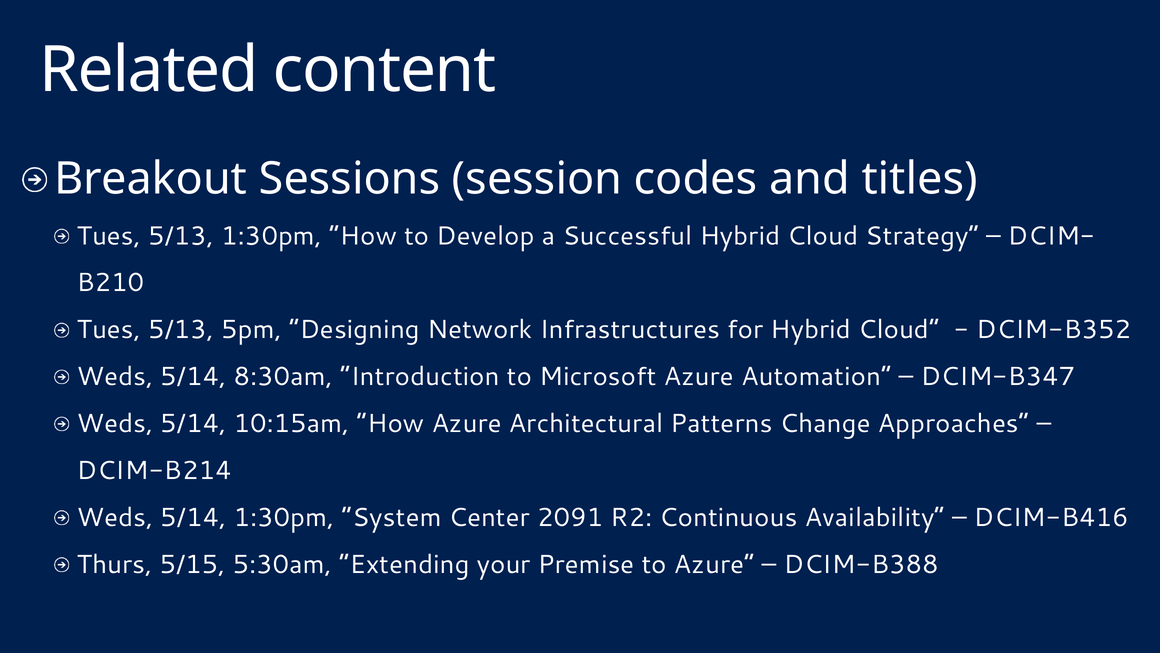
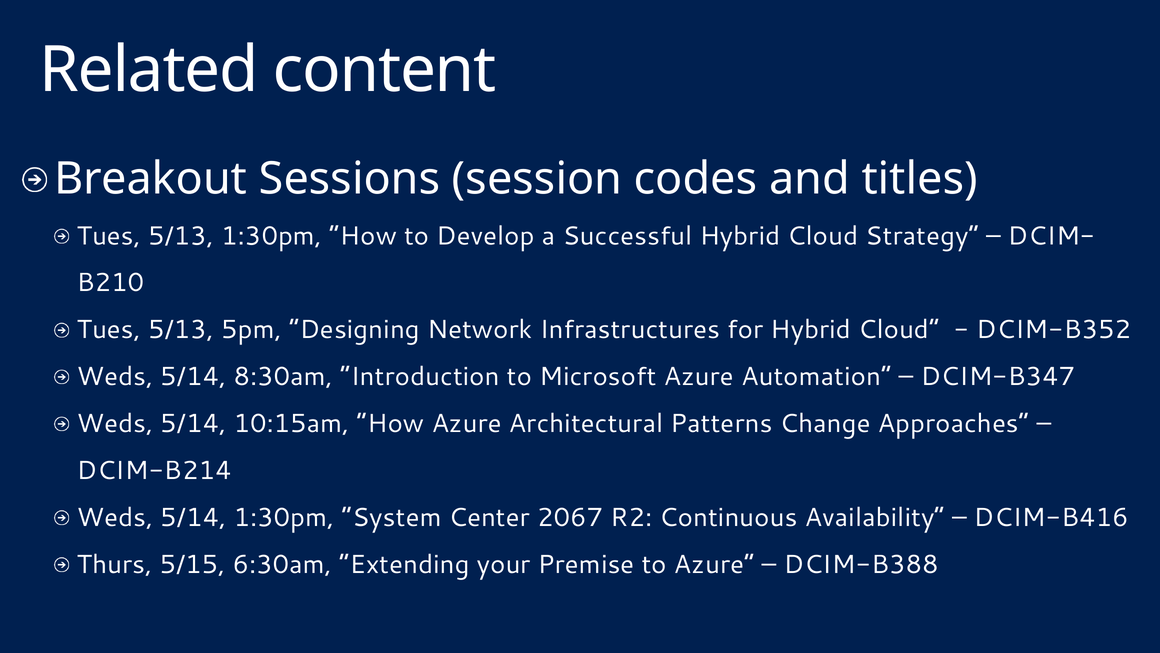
2091: 2091 -> 2067 (570, 517)
5:30am: 5:30am -> 6:30am (282, 564)
